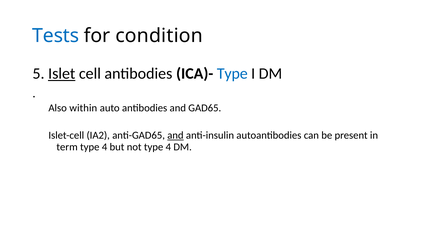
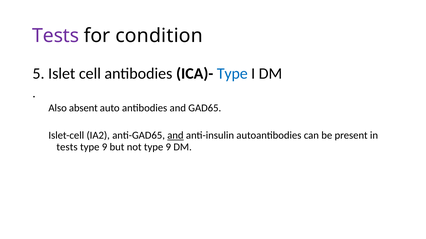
Tests colour: blue -> purple (56, 36)
Islet underline: present -> none (62, 74)
within: within -> absent (83, 108)
term: term -> tests (67, 147)
4: 4 -> 9 (105, 147)
not type 4: 4 -> 9 (168, 147)
